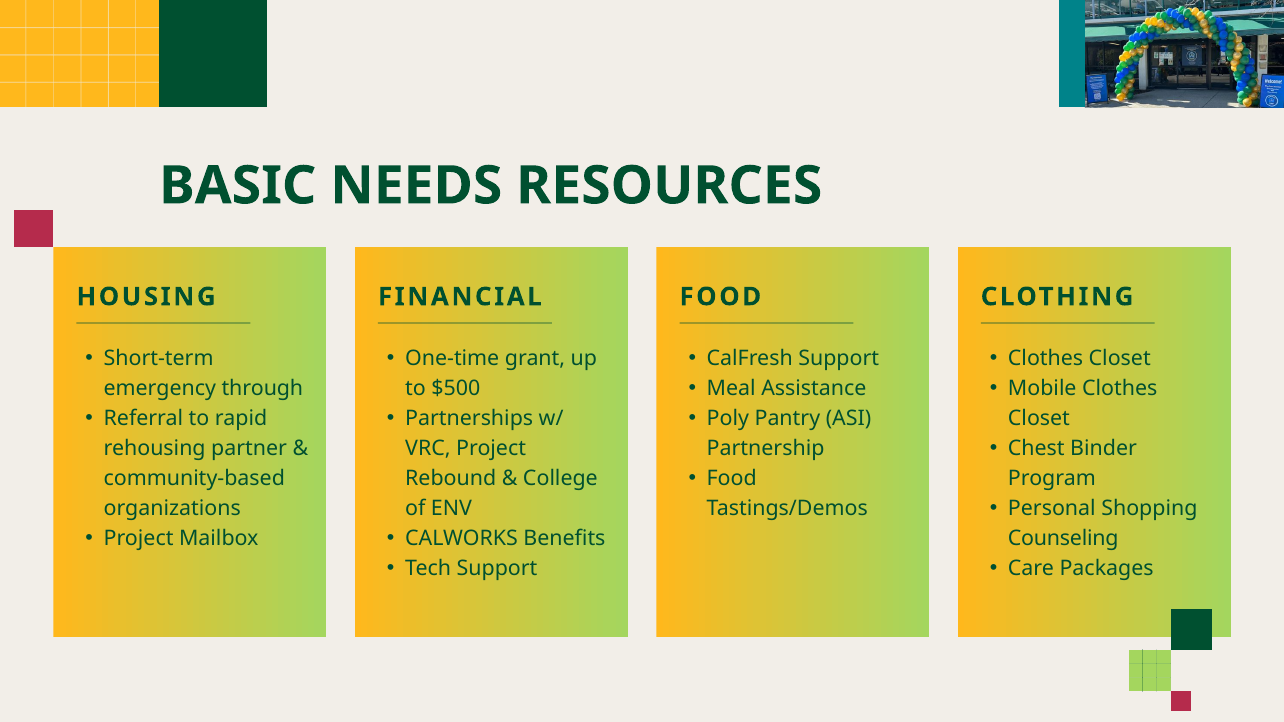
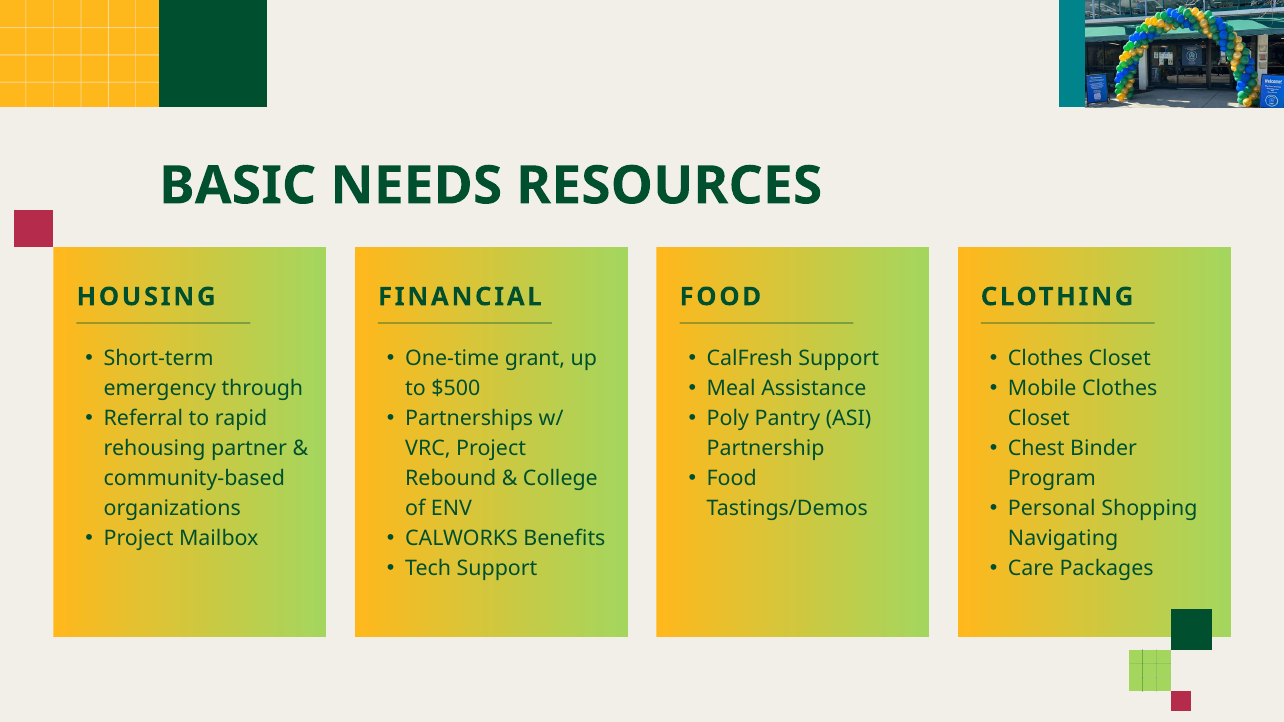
Counseling: Counseling -> Navigating (1063, 538)
